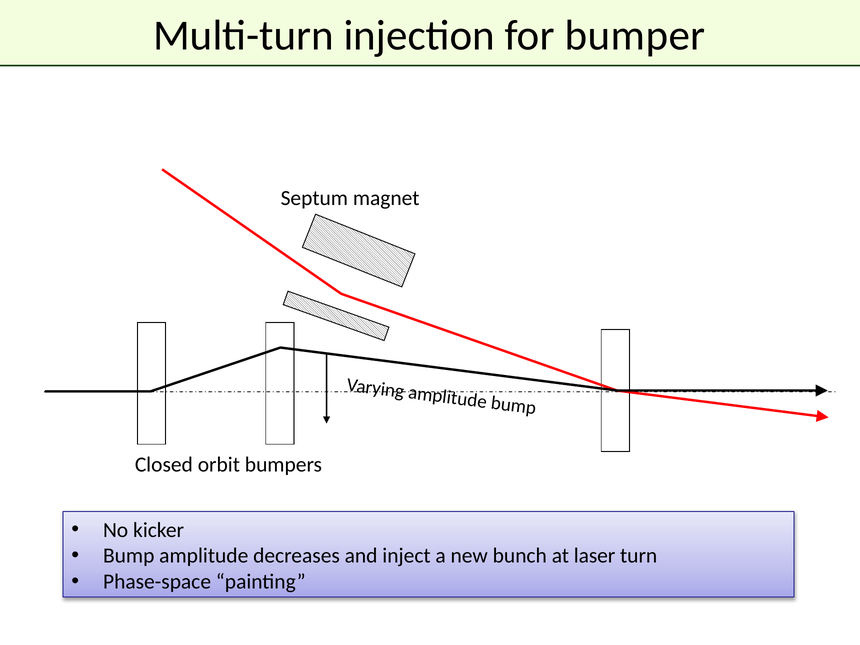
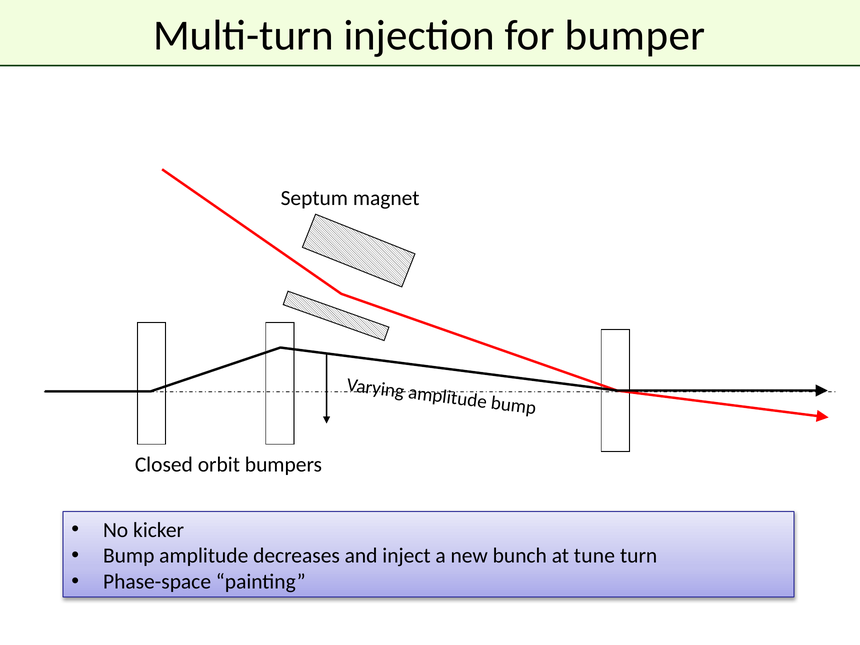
laser: laser -> tune (594, 556)
